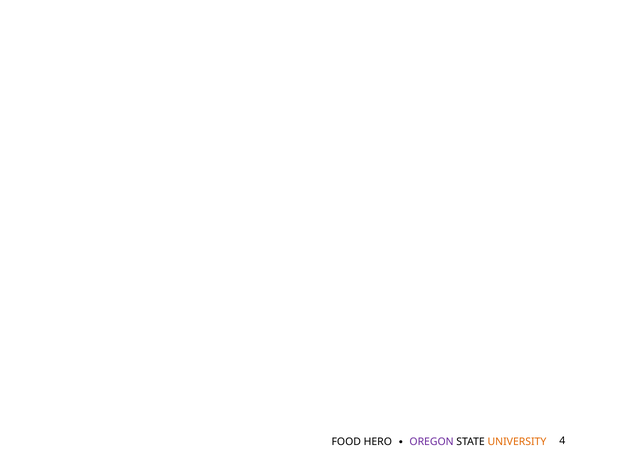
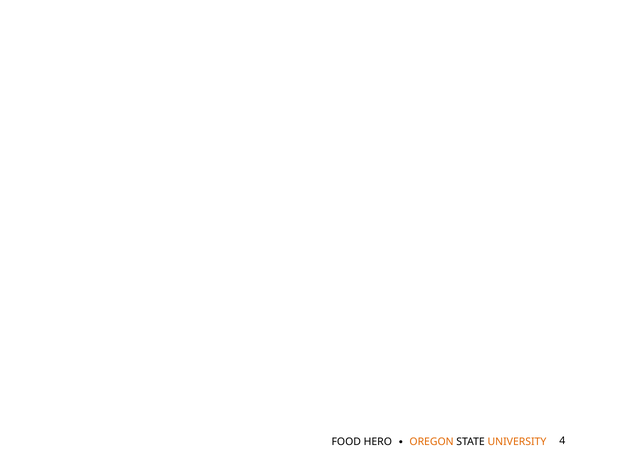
OREGON colour: purple -> orange (432, 442)
